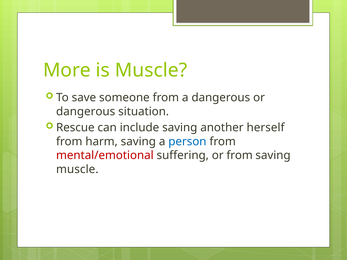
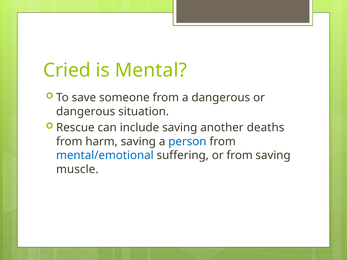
More: More -> Cried (67, 70)
is Muscle: Muscle -> Mental (151, 70)
herself: herself -> deaths (266, 128)
mental/emotional colour: red -> blue (105, 156)
